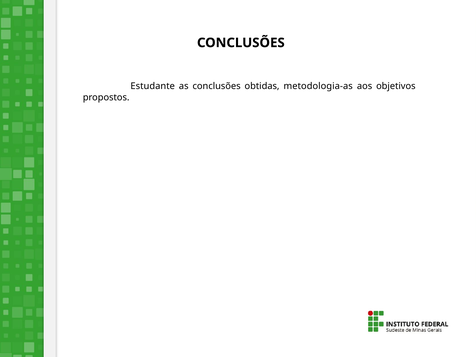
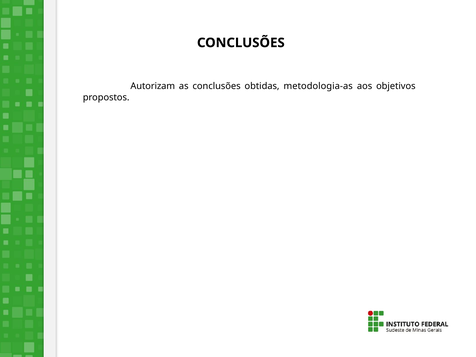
Estudante: Estudante -> Autorizam (153, 86)
